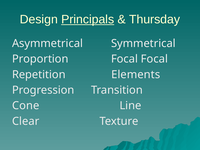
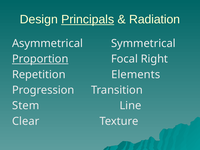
Thursday: Thursday -> Radiation (155, 19)
Proportion underline: none -> present (40, 59)
Focal Focal: Focal -> Right (154, 59)
Cone: Cone -> Stem (26, 106)
